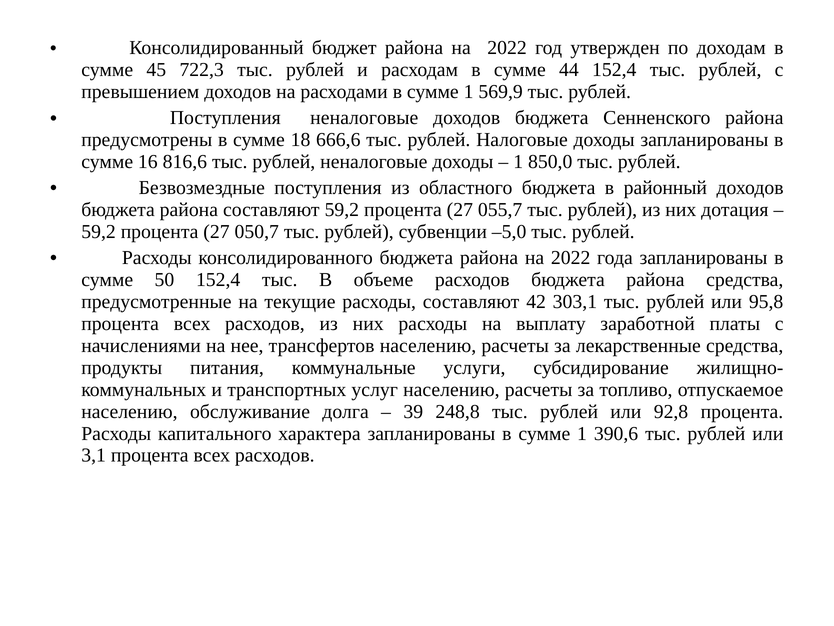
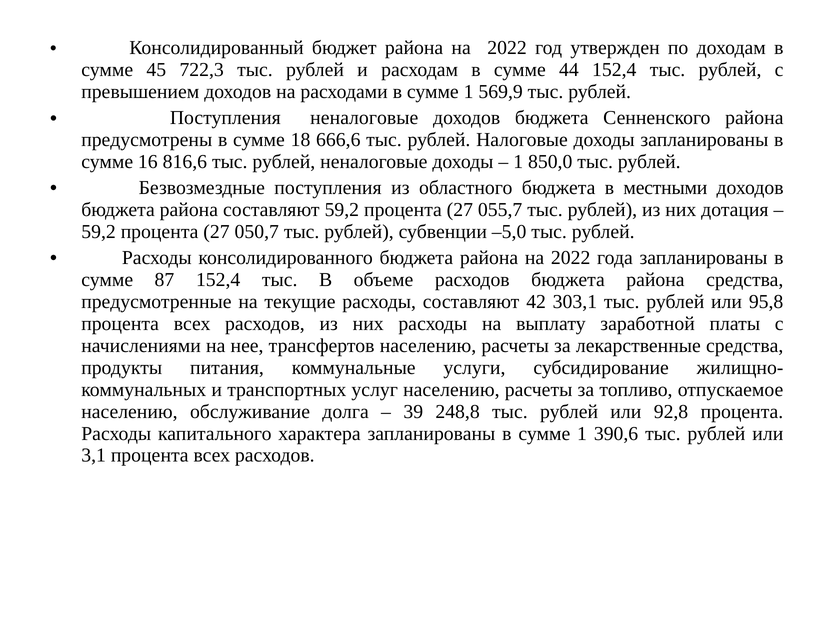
районный: районный -> местными (665, 188)
50: 50 -> 87 (164, 279)
